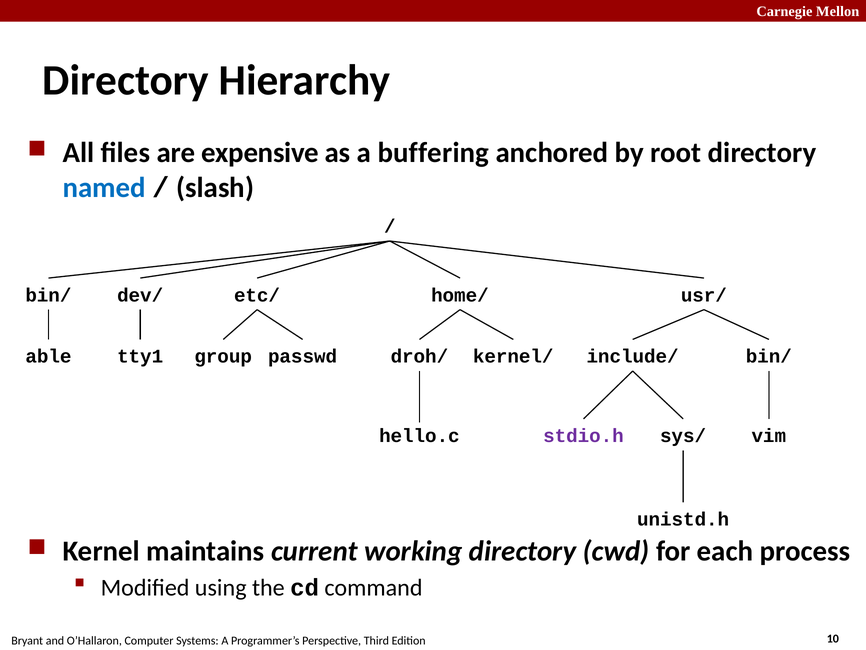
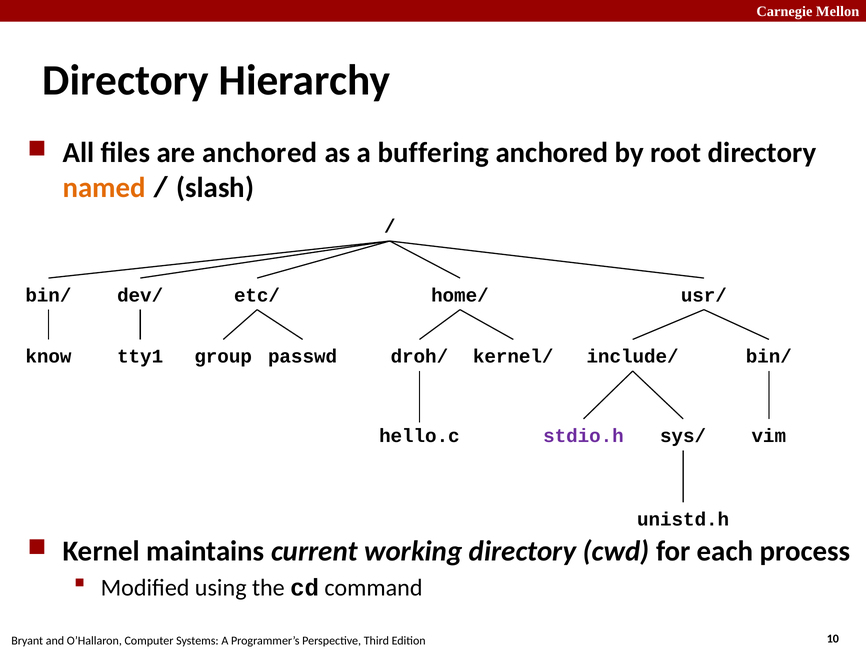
are expensive: expensive -> anchored (260, 153)
named colour: blue -> orange (104, 187)
able: able -> know (48, 356)
